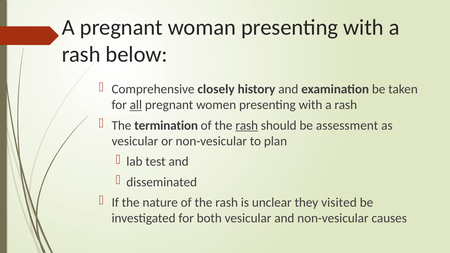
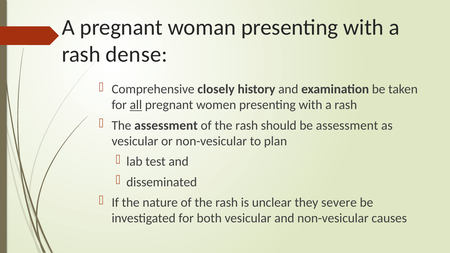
below: below -> dense (137, 55)
The termination: termination -> assessment (166, 125)
rash underline: present -> none (247, 125)
visited: visited -> severe (339, 203)
